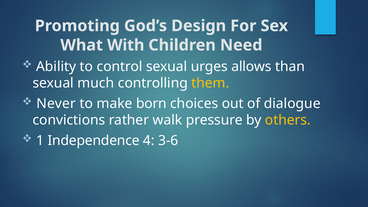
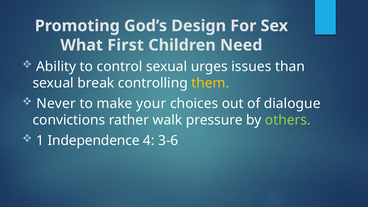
With: With -> First (126, 45)
allows: allows -> issues (251, 67)
much: much -> break (96, 83)
born: born -> your (151, 104)
others colour: yellow -> light green (288, 120)
